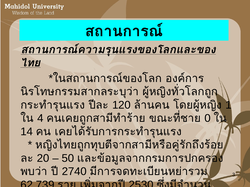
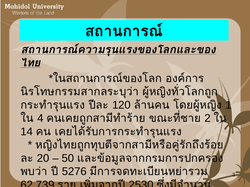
0: 0 -> 2 (208, 119)
2740: 2740 -> 5276 (74, 172)
